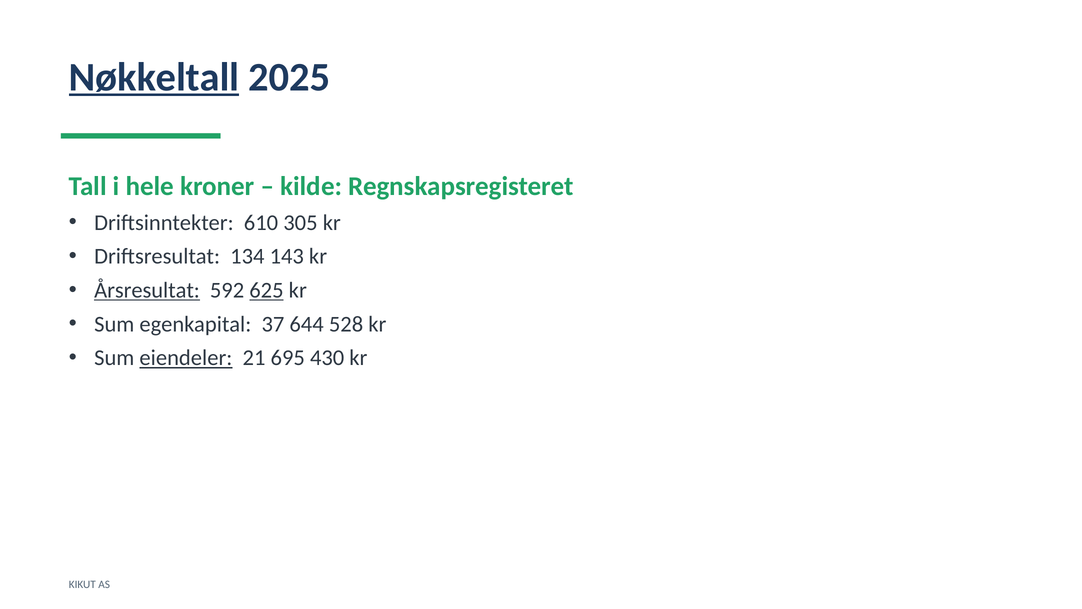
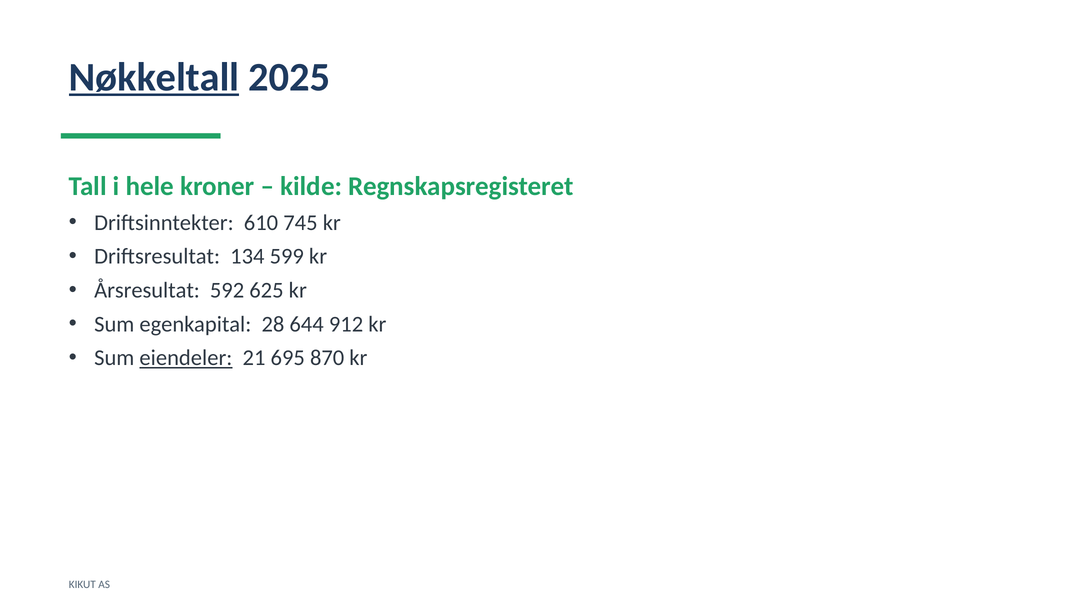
305: 305 -> 745 (300, 222)
143: 143 -> 599 (287, 256)
Årsresultat underline: present -> none (147, 290)
625 underline: present -> none (266, 290)
37: 37 -> 28 (273, 324)
528: 528 -> 912 (346, 324)
430: 430 -> 870 (327, 358)
